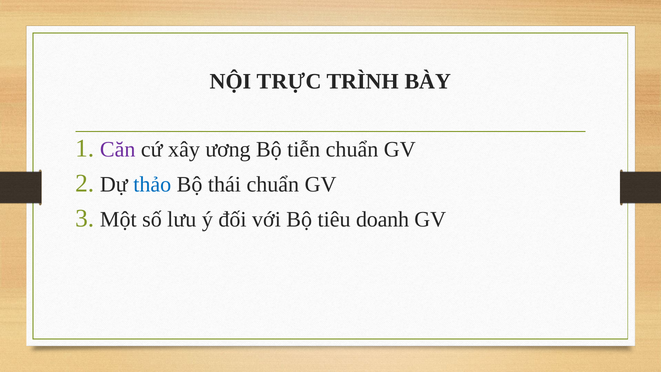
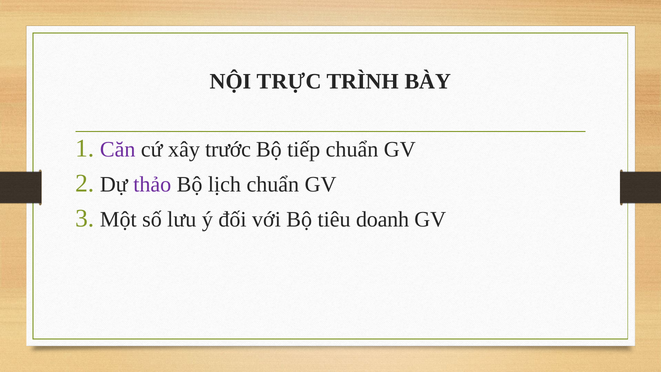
ương: ương -> trước (228, 149)
tiễn: tiễn -> tiếp (304, 149)
thảo colour: blue -> purple (152, 184)
thái: thái -> lịch (224, 184)
